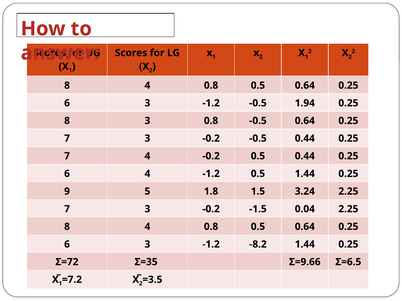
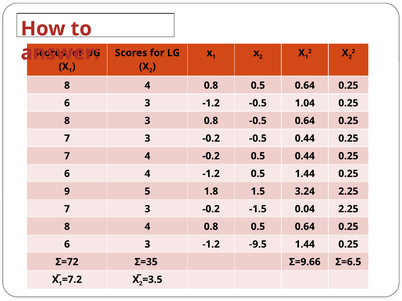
1.94: 1.94 -> 1.04 (305, 103)
-8.2: -8.2 -> -9.5 (258, 245)
